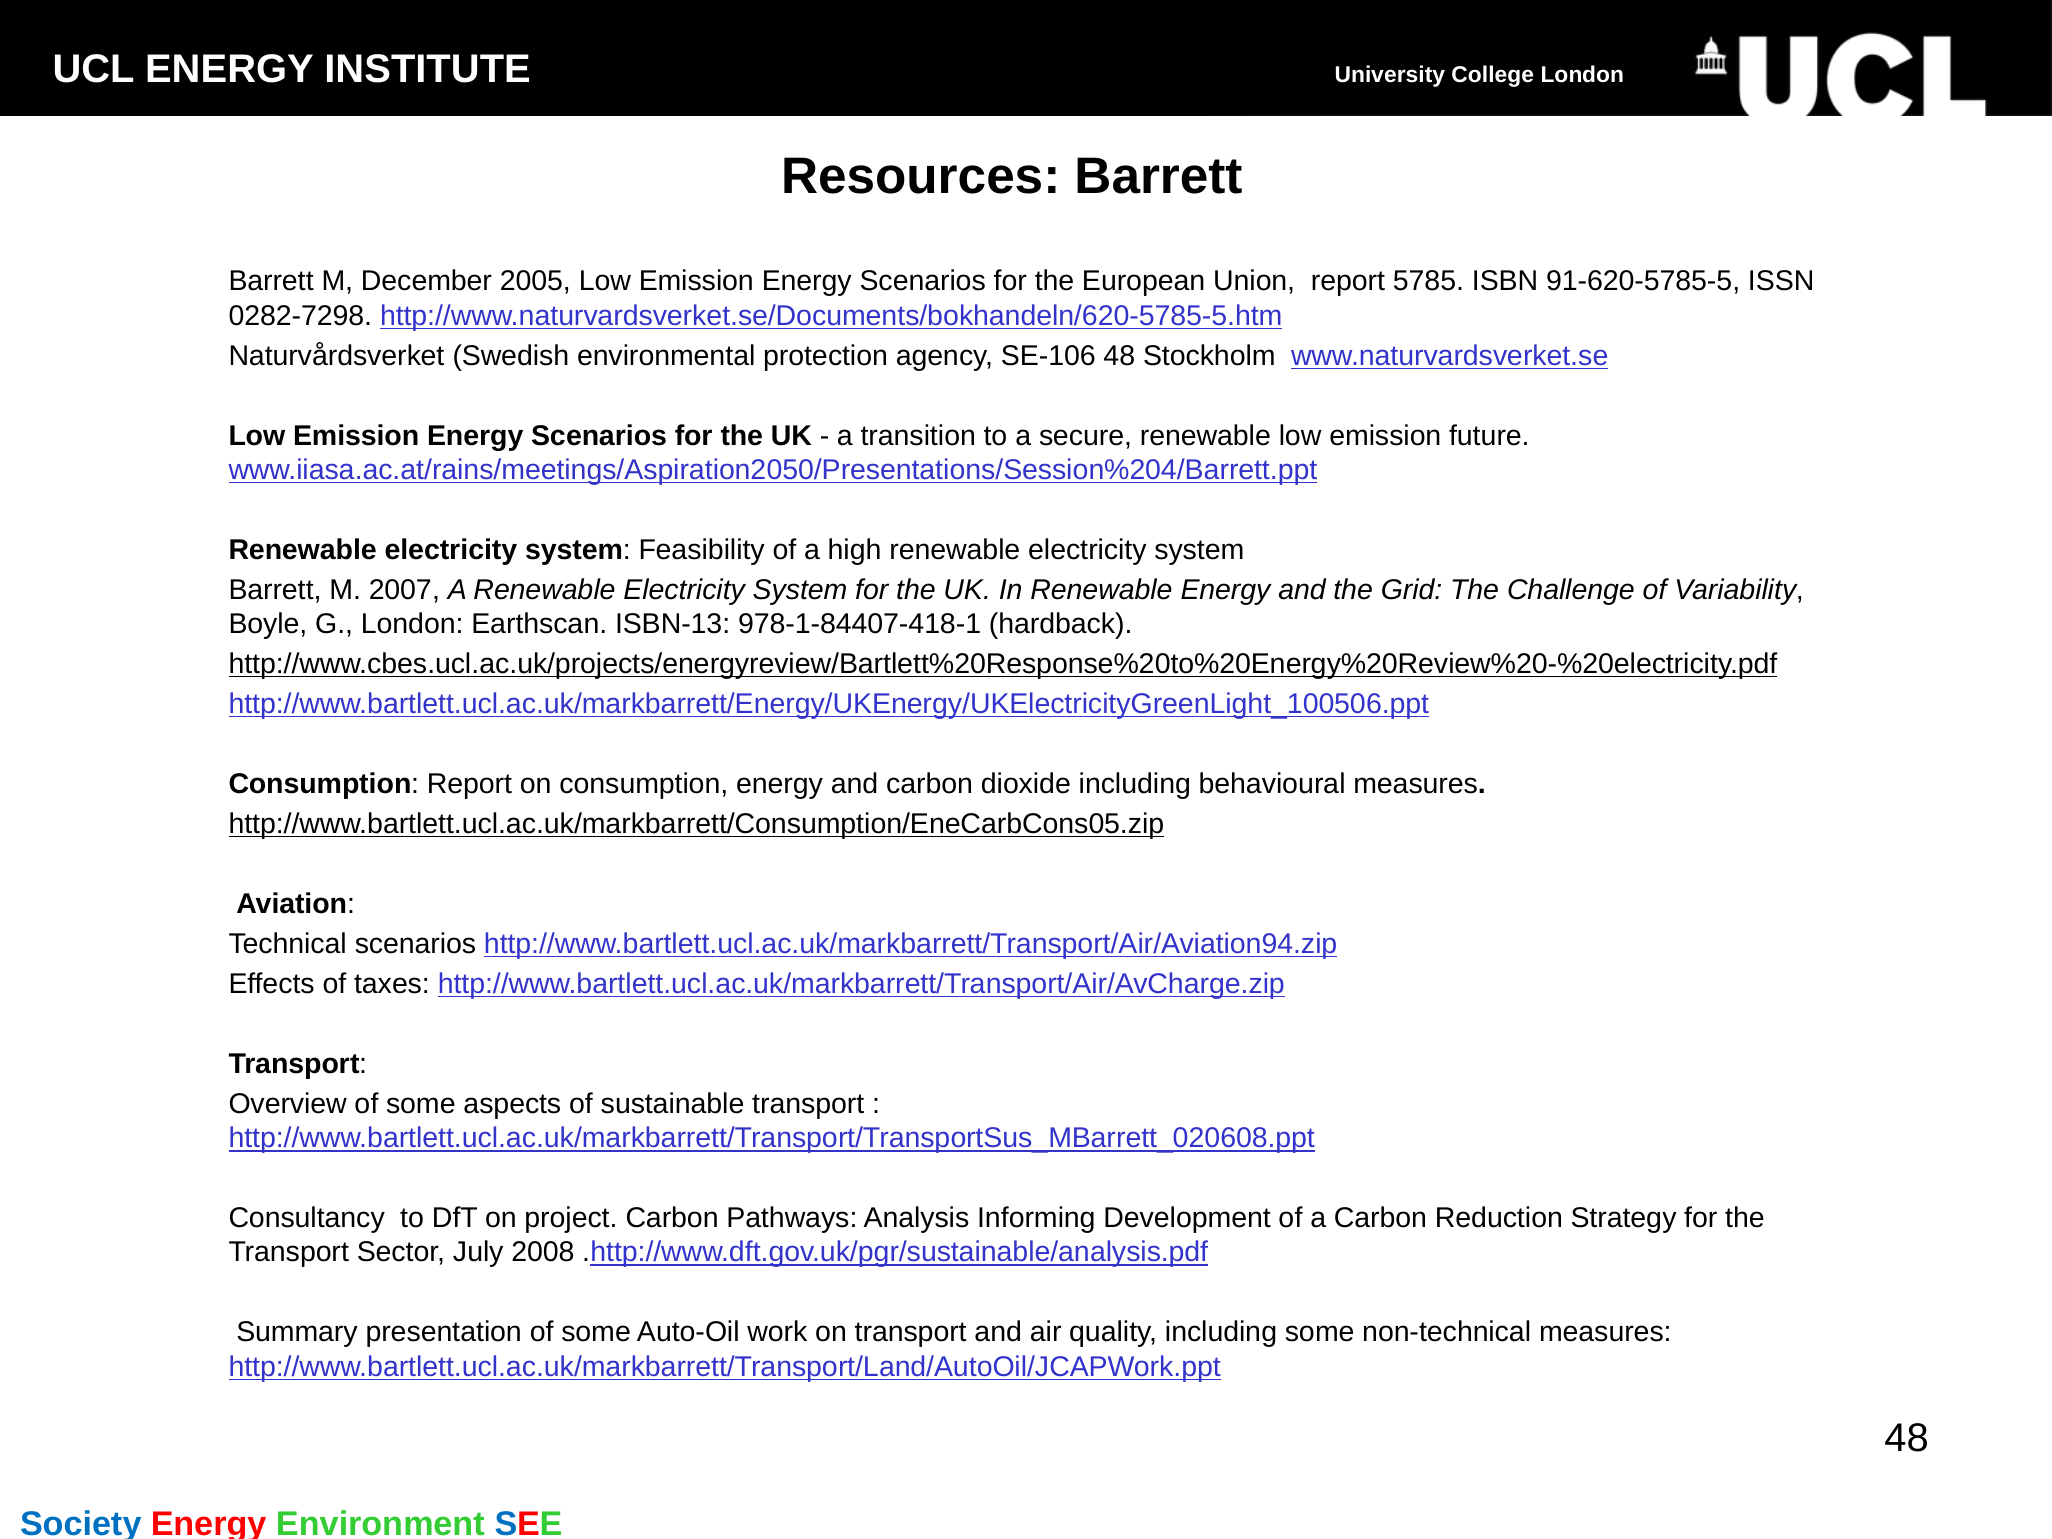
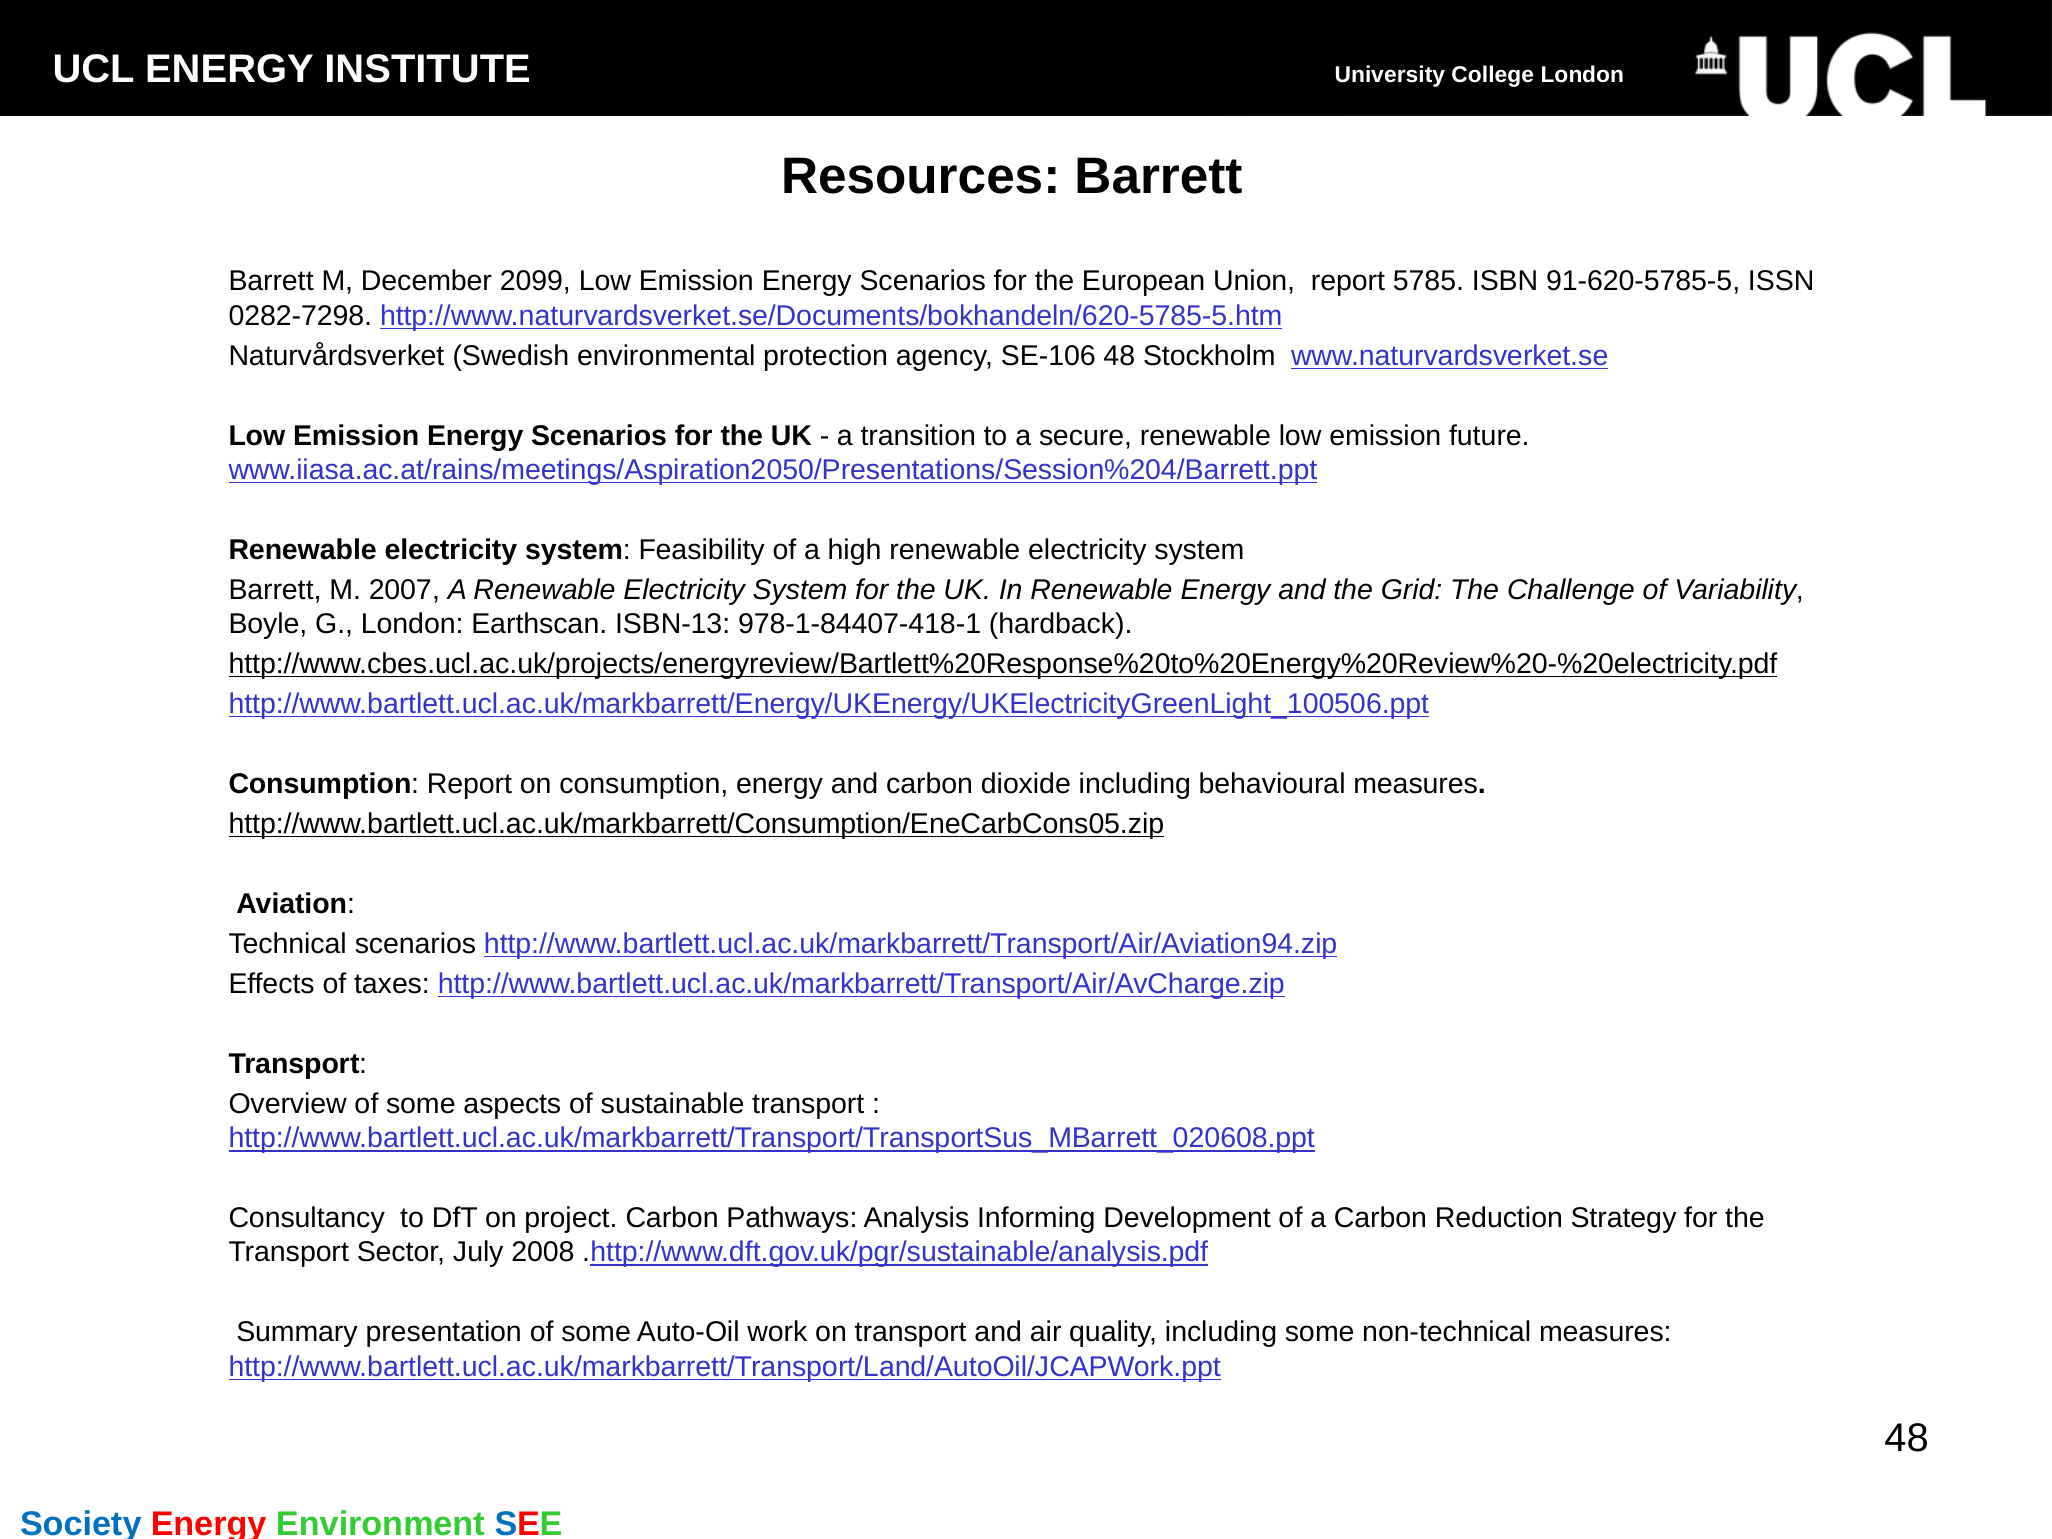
2005: 2005 -> 2099 (535, 282)
